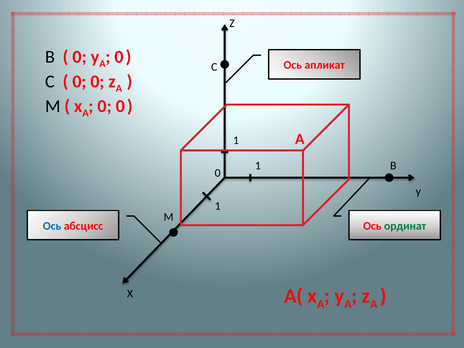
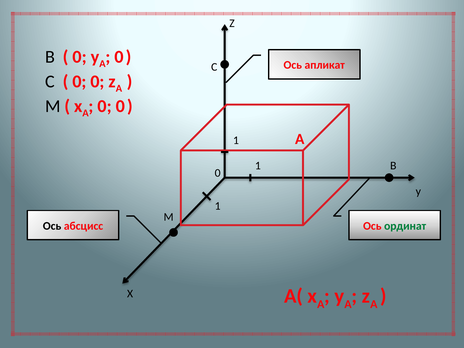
Ось colour: blue -> black (52, 226)
